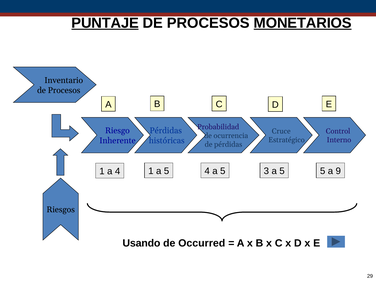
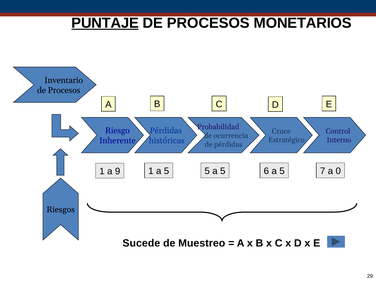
MONETARIOS underline: present -> none (303, 23)
a 4: 4 -> 9 (118, 171)
5 4: 4 -> 5 (207, 171)
3: 3 -> 6 (266, 171)
5 5: 5 -> 7 (323, 171)
9: 9 -> 0 (338, 171)
Usando: Usando -> Sucede (141, 243)
Occurred: Occurred -> Muestreo (202, 243)
